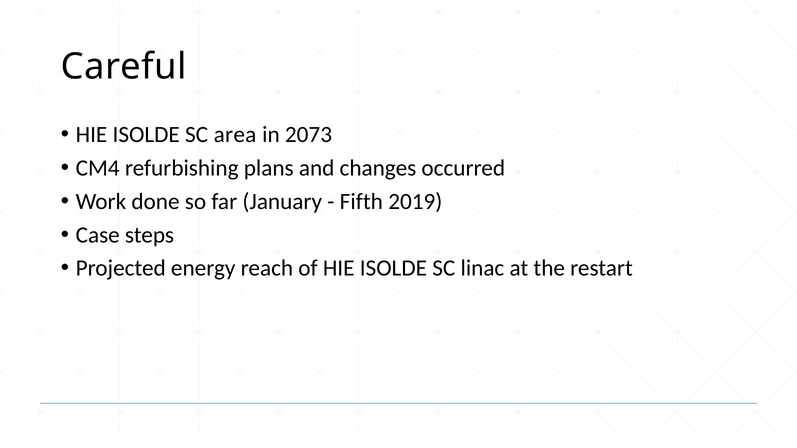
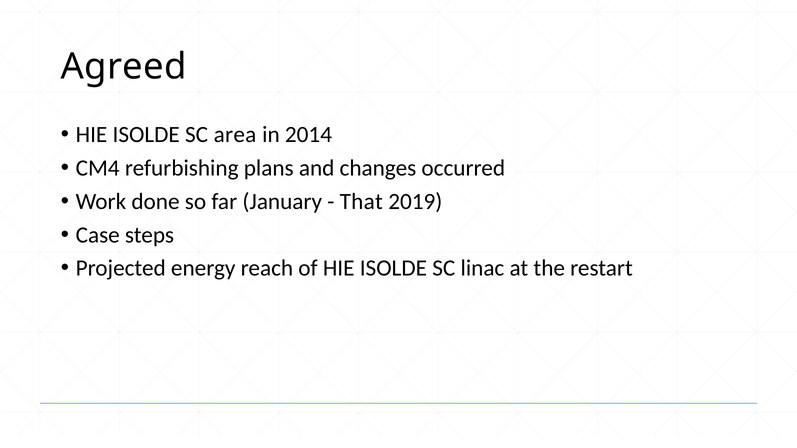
Careful: Careful -> Agreed (124, 67)
2073: 2073 -> 2014 (308, 135)
Fifth: Fifth -> That (361, 202)
